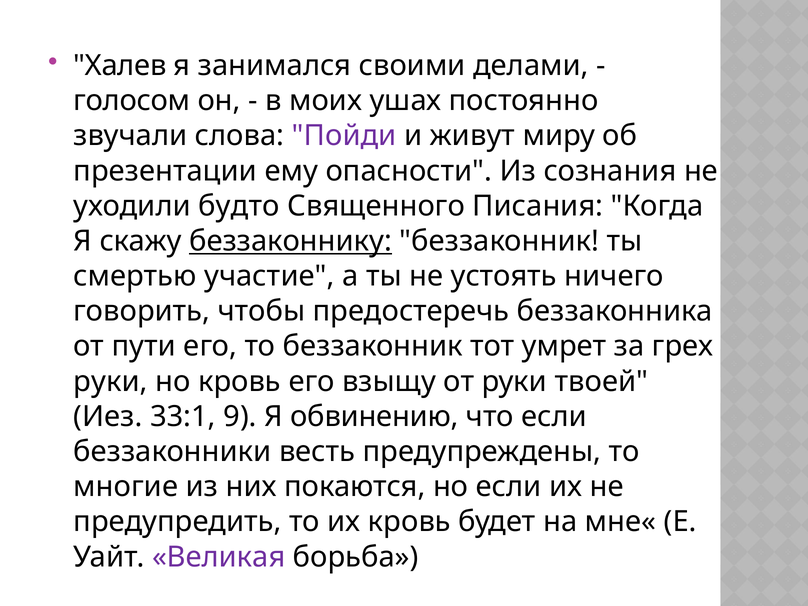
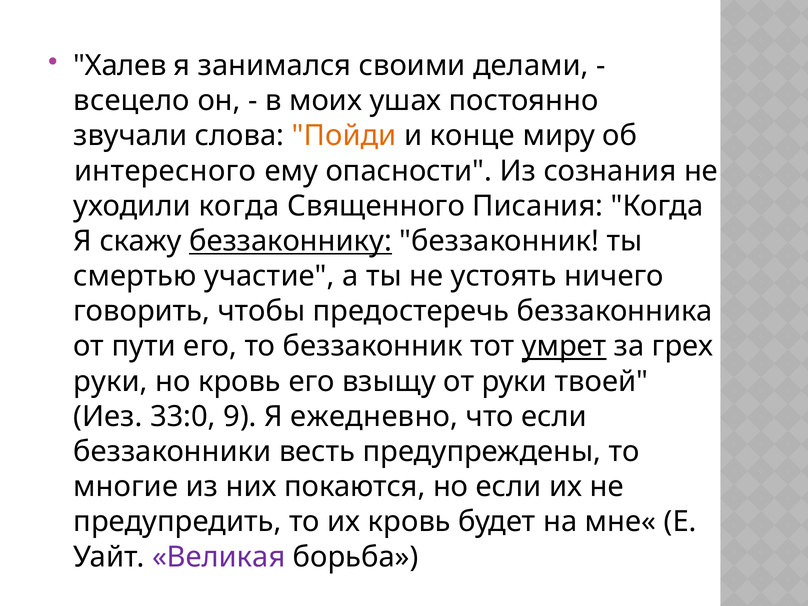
голосом: голосом -> всецело (132, 101)
Пойди colour: purple -> orange (344, 136)
живут: живут -> конце (472, 136)
презентации: презентации -> интересного (165, 171)
уходили будто: будто -> когда (239, 206)
умрет underline: none -> present (564, 346)
33:1: 33:1 -> 33:0 (183, 417)
обвинению: обвинению -> ежедневно (374, 417)
